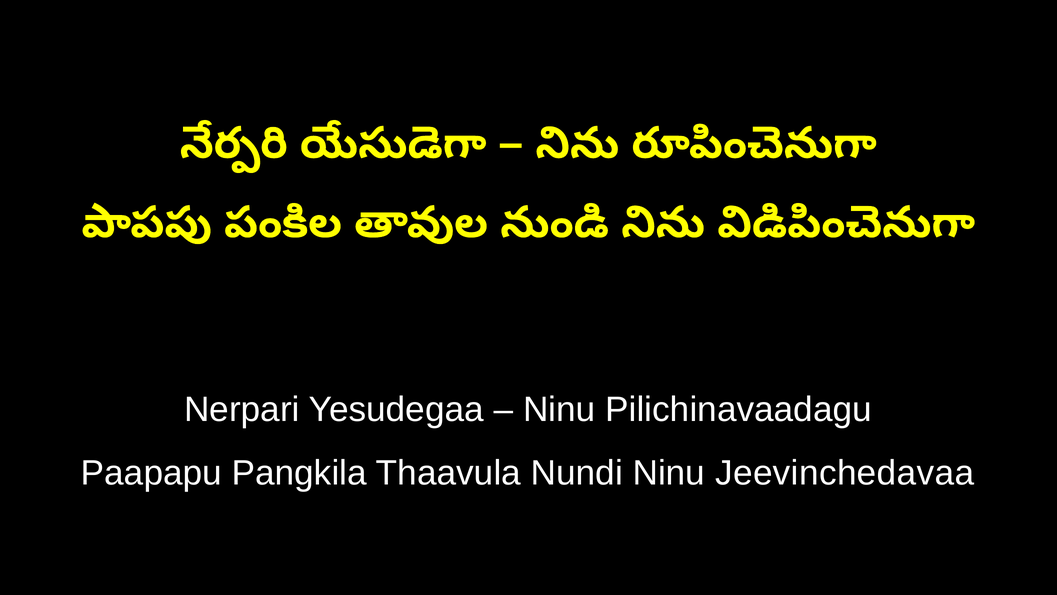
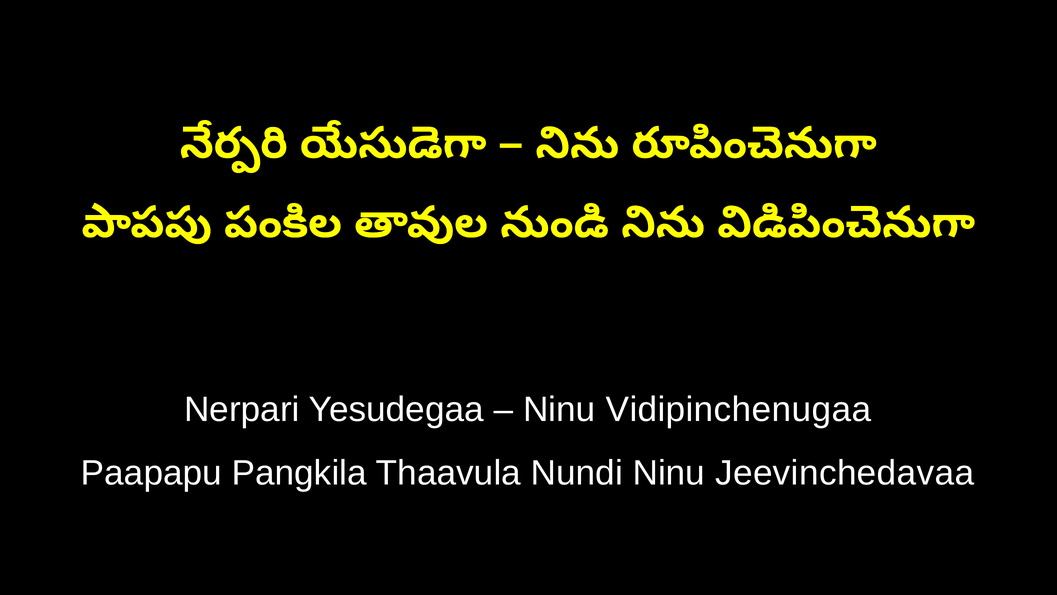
Pilichinavaadagu: Pilichinavaadagu -> Vidipinchenugaa (738, 409)
